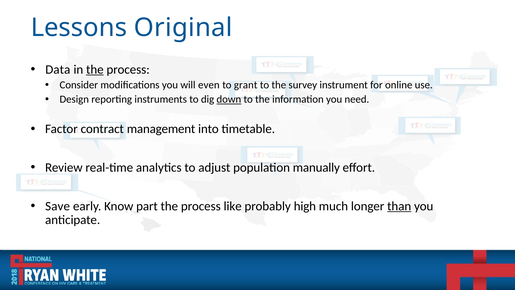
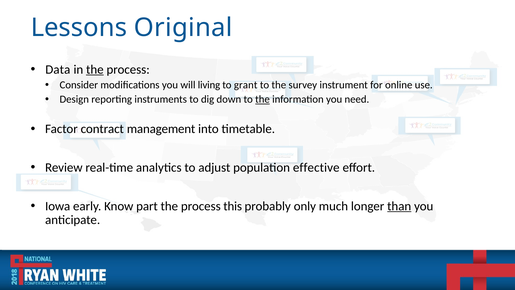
even: even -> living (209, 85)
down underline: present -> none (229, 99)
the underline: none -> present (262, 99)
manually: manually -> effective (316, 167)
Save: Save -> Iowa (58, 206)
like: like -> this (233, 206)
high: high -> only (305, 206)
